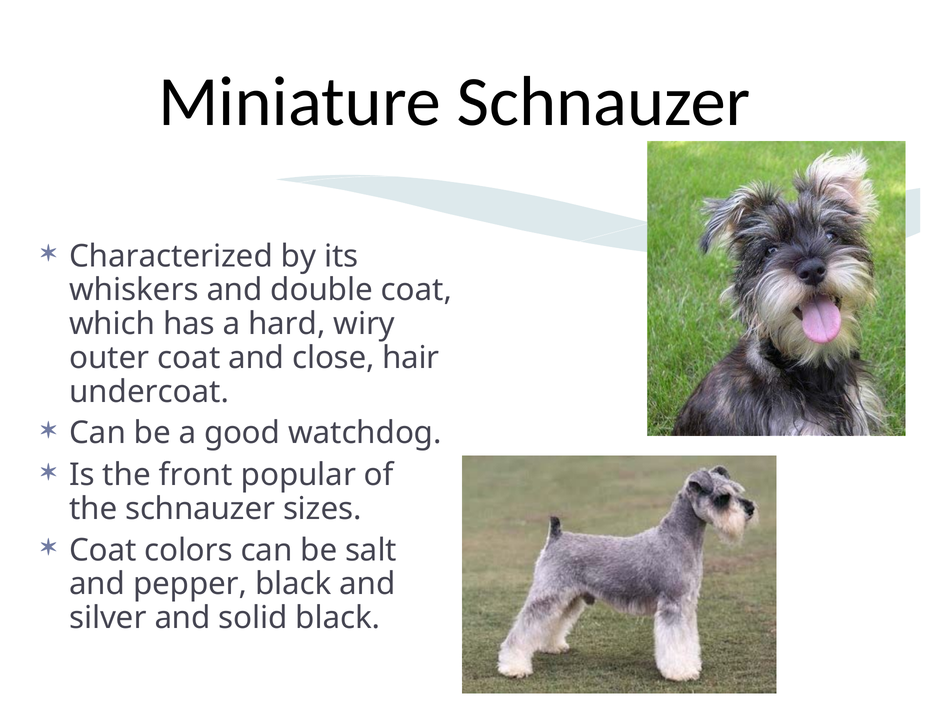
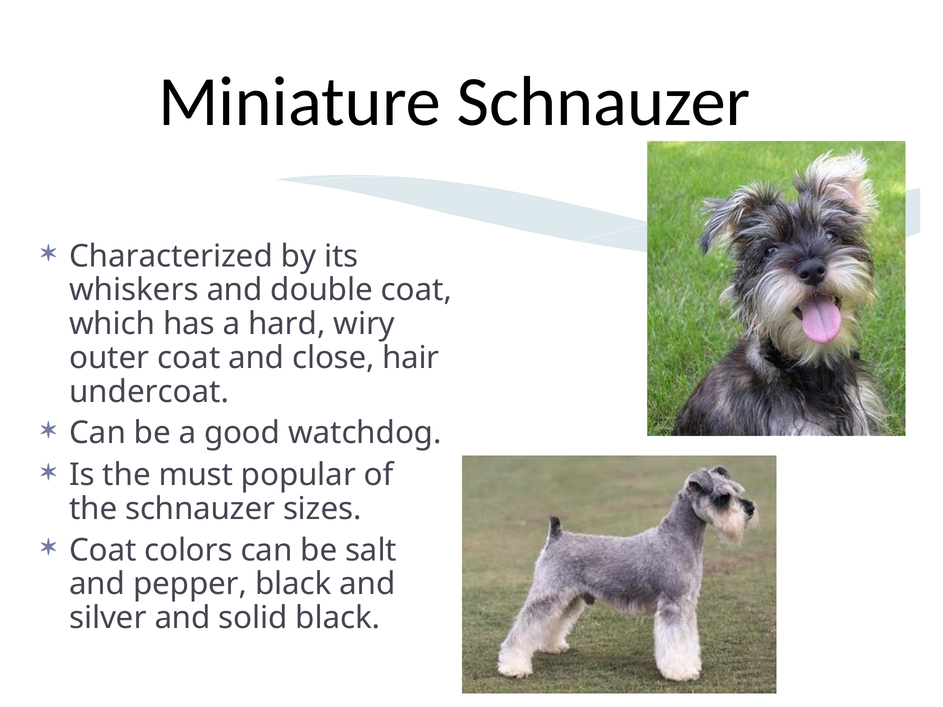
front: front -> must (196, 475)
